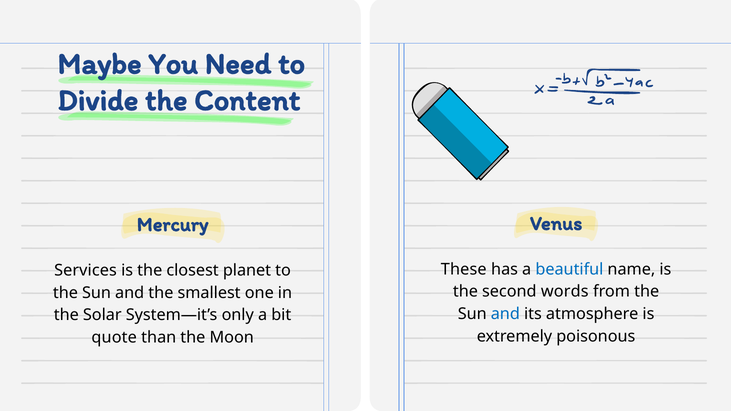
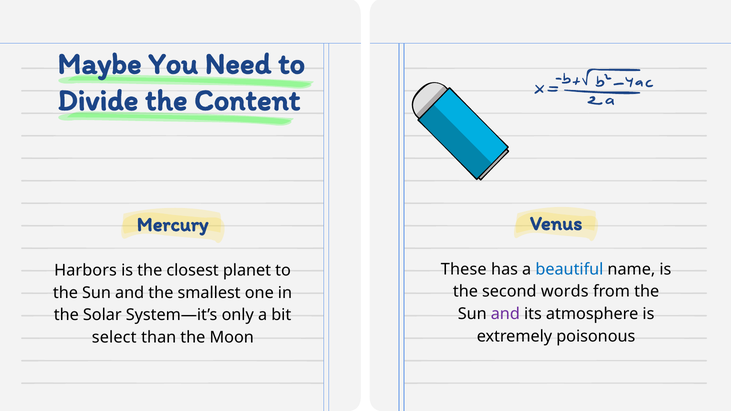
Services: Services -> Harbors (85, 270)
and colour: blue -> purple (505, 314)
quote: quote -> select (114, 338)
